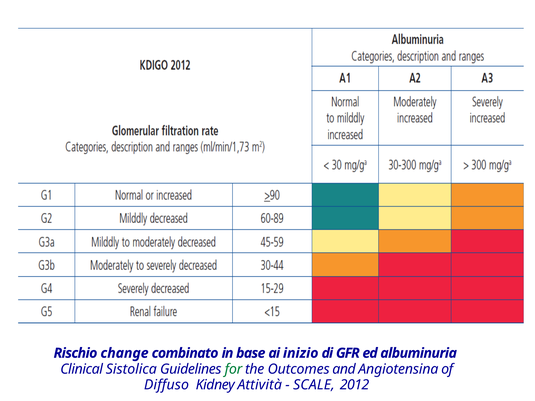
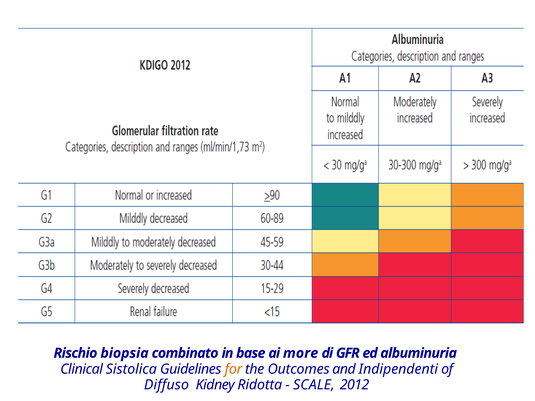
change: change -> biopsia (125, 353)
inizio: inizio -> more (301, 353)
for colour: green -> orange (233, 369)
Angiotensina: Angiotensina -> Indipendenti (398, 369)
Attività: Attività -> Ridotta (260, 385)
